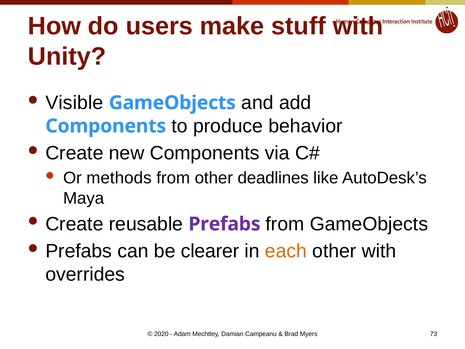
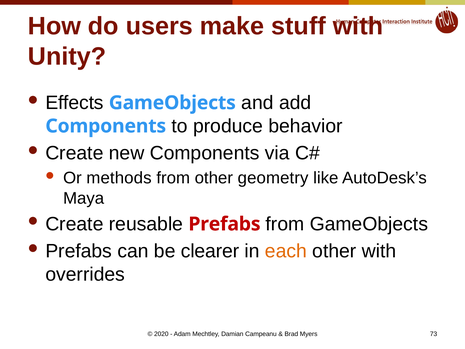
Visible: Visible -> Effects (74, 103)
deadlines: deadlines -> geometry (273, 178)
Prefabs colour: purple -> red (224, 224)
